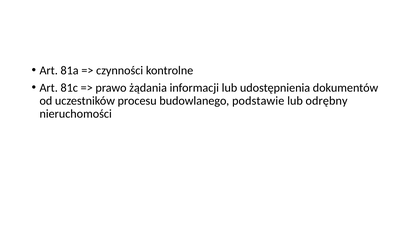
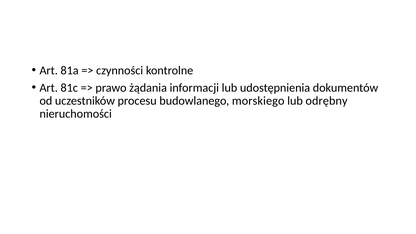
podstawie: podstawie -> morskiego (258, 101)
